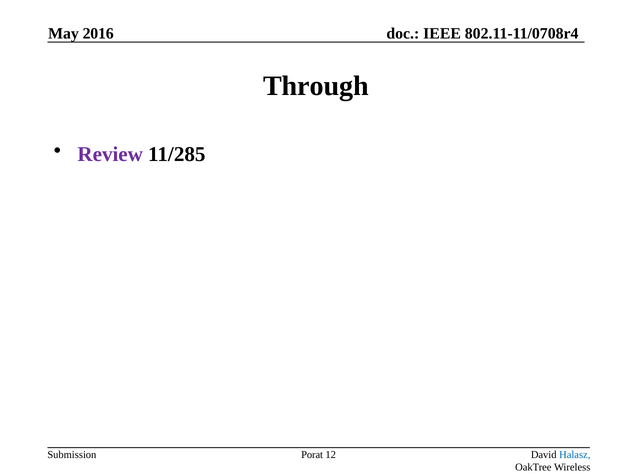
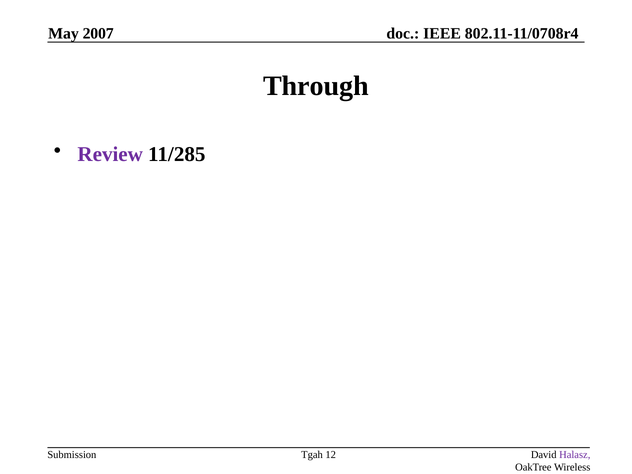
2016: 2016 -> 2007 (98, 34)
Porat: Porat -> Tgah (312, 455)
Halasz colour: blue -> purple (575, 455)
